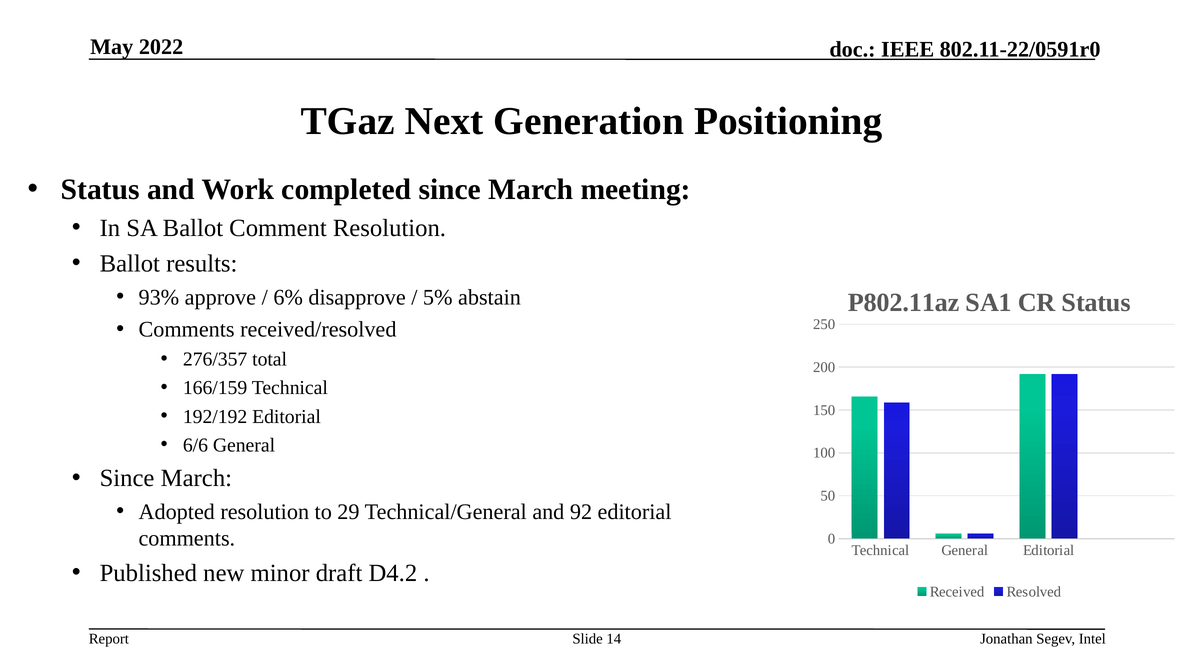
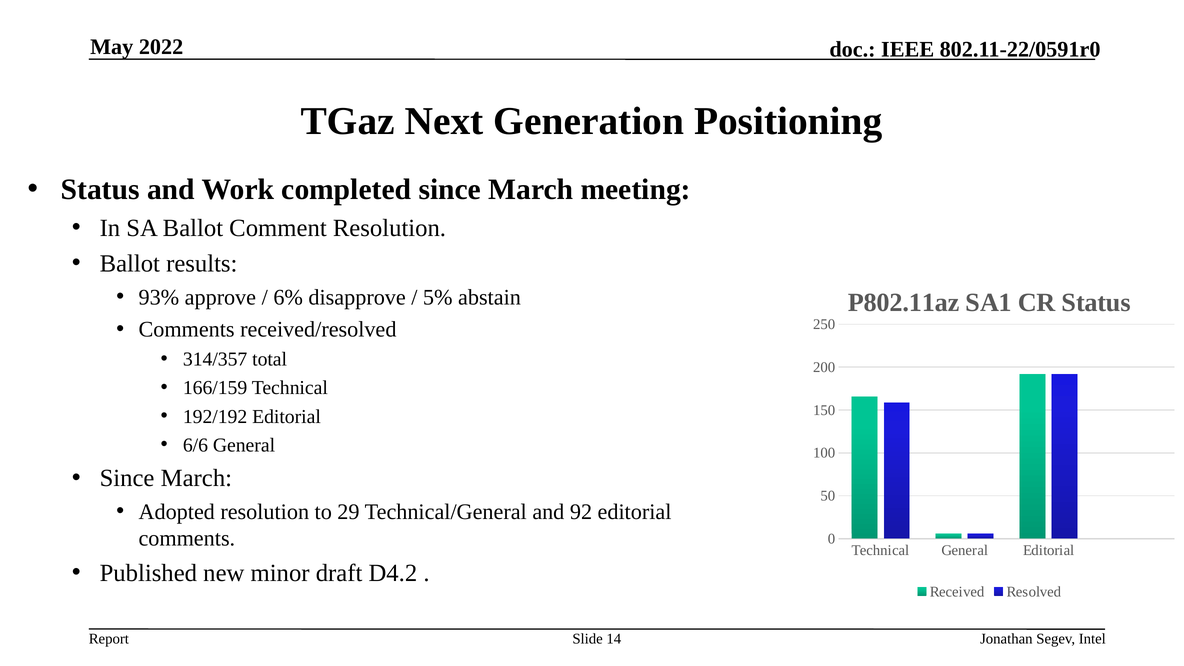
276/357: 276/357 -> 314/357 (215, 359)
